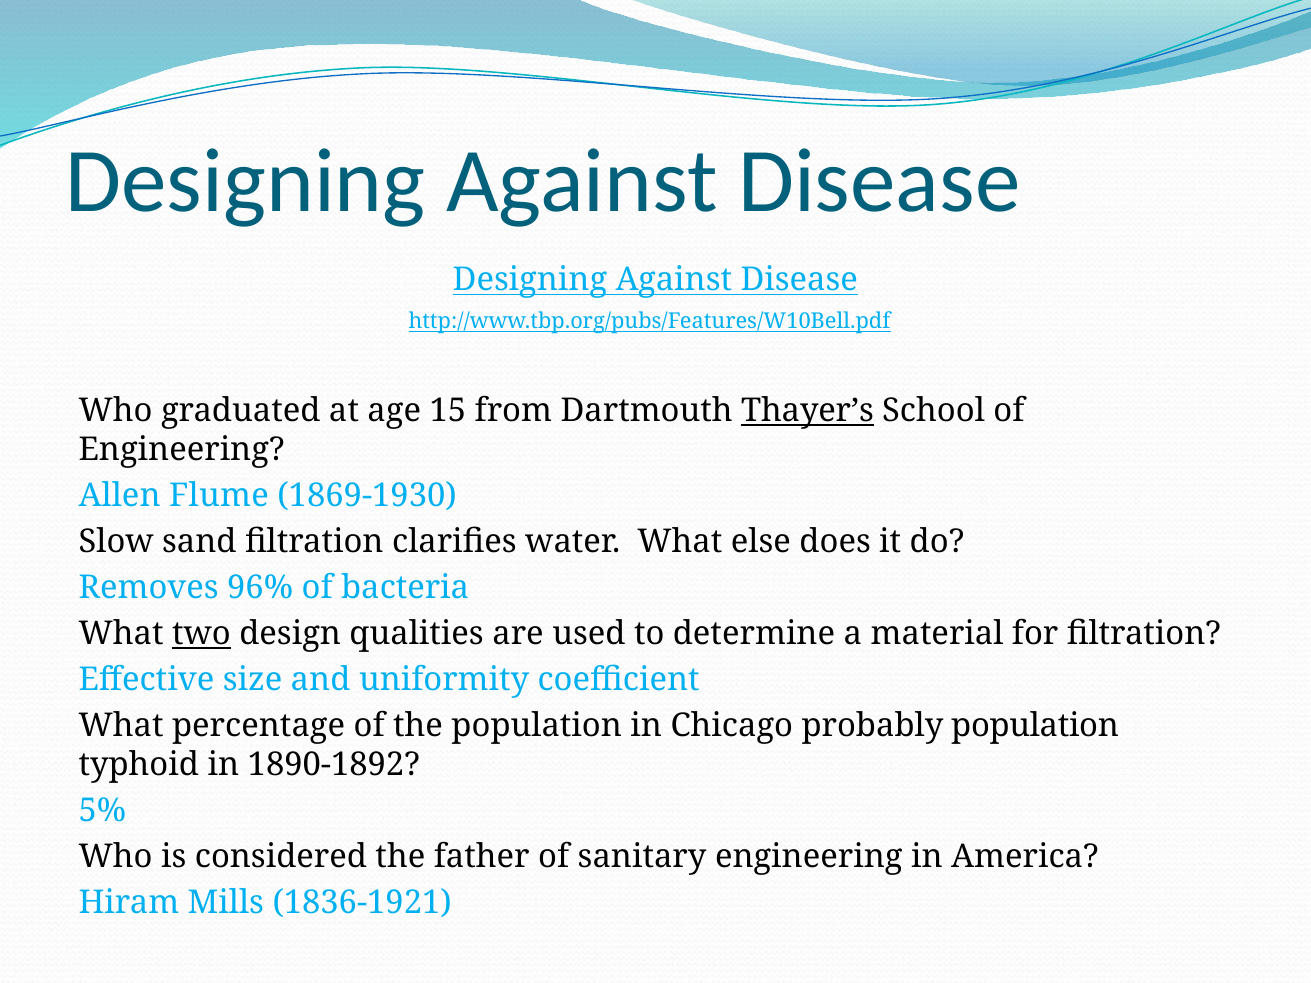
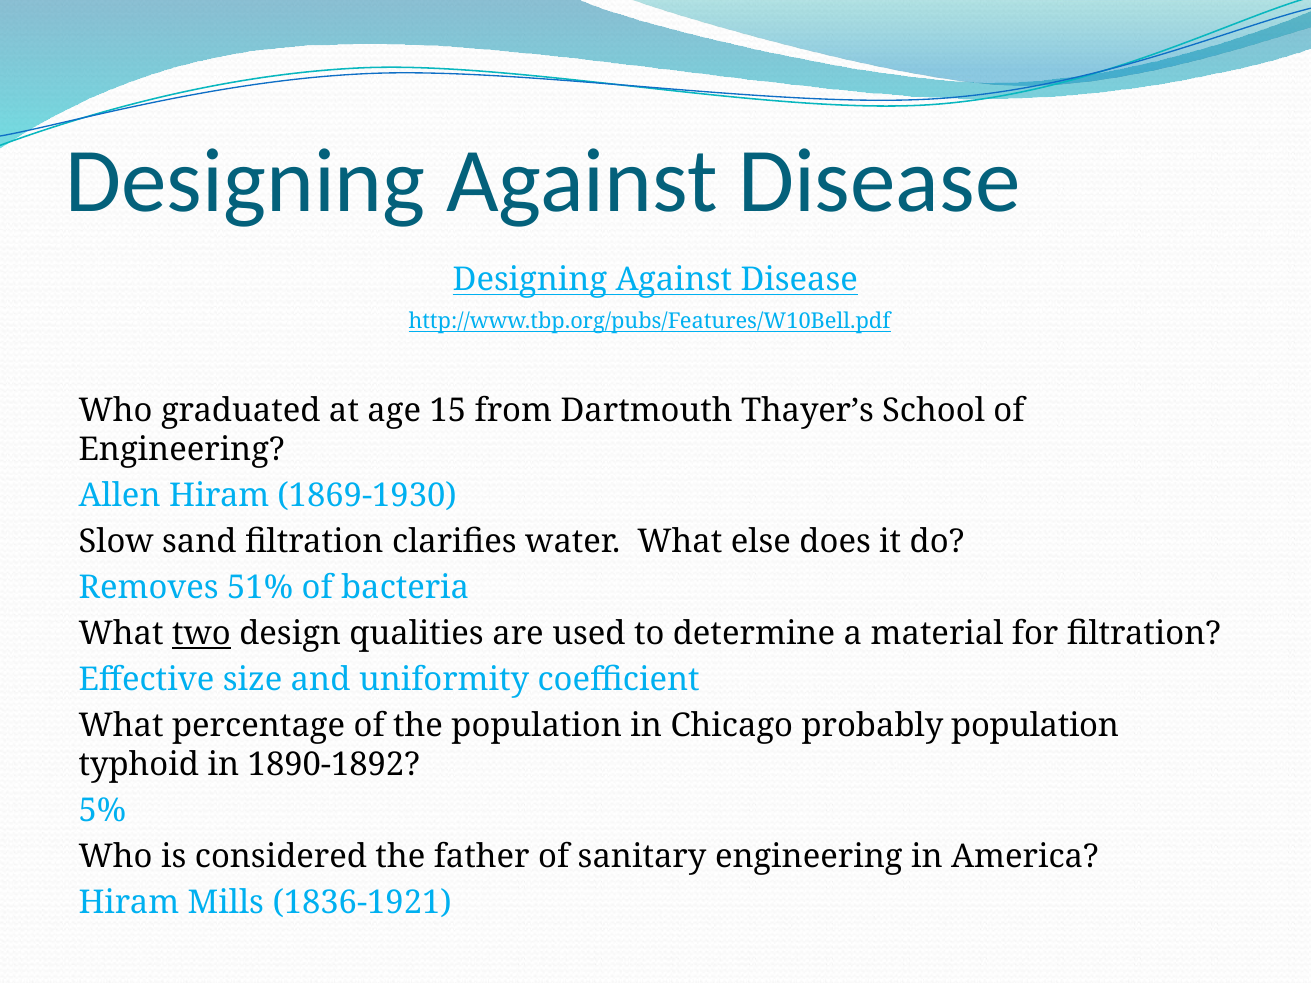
Thayer’s underline: present -> none (807, 411)
Allen Flume: Flume -> Hiram (219, 496)
96%: 96% -> 51% (260, 588)
